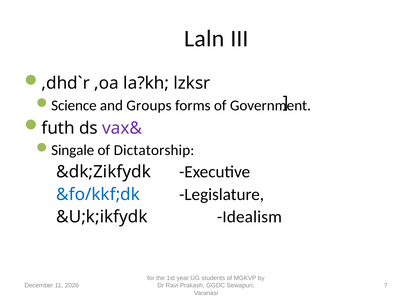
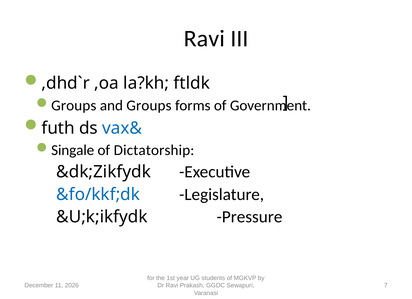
Laln: Laln -> Ravi (204, 39)
lzksr: lzksr -> ftldk (192, 83)
Science: Science -> Groups (74, 106)
vax& colour: purple -> blue (122, 128)
Idealism: Idealism -> Pressure (249, 217)
